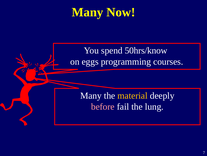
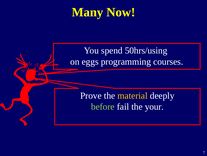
50hrs/know: 50hrs/know -> 50hrs/using (146, 50)
Many: Many -> Prove (91, 95)
before colour: pink -> light green (103, 106)
lung: lung -> your (154, 106)
